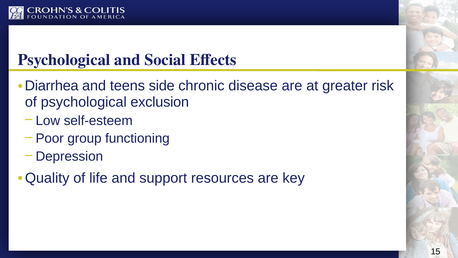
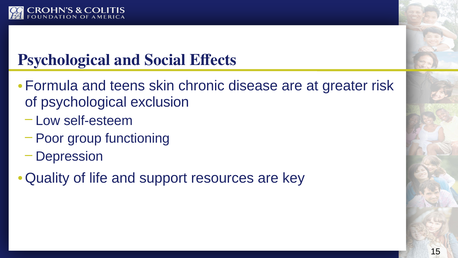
Diarrhea: Diarrhea -> Formula (51, 86)
side: side -> skin (162, 86)
